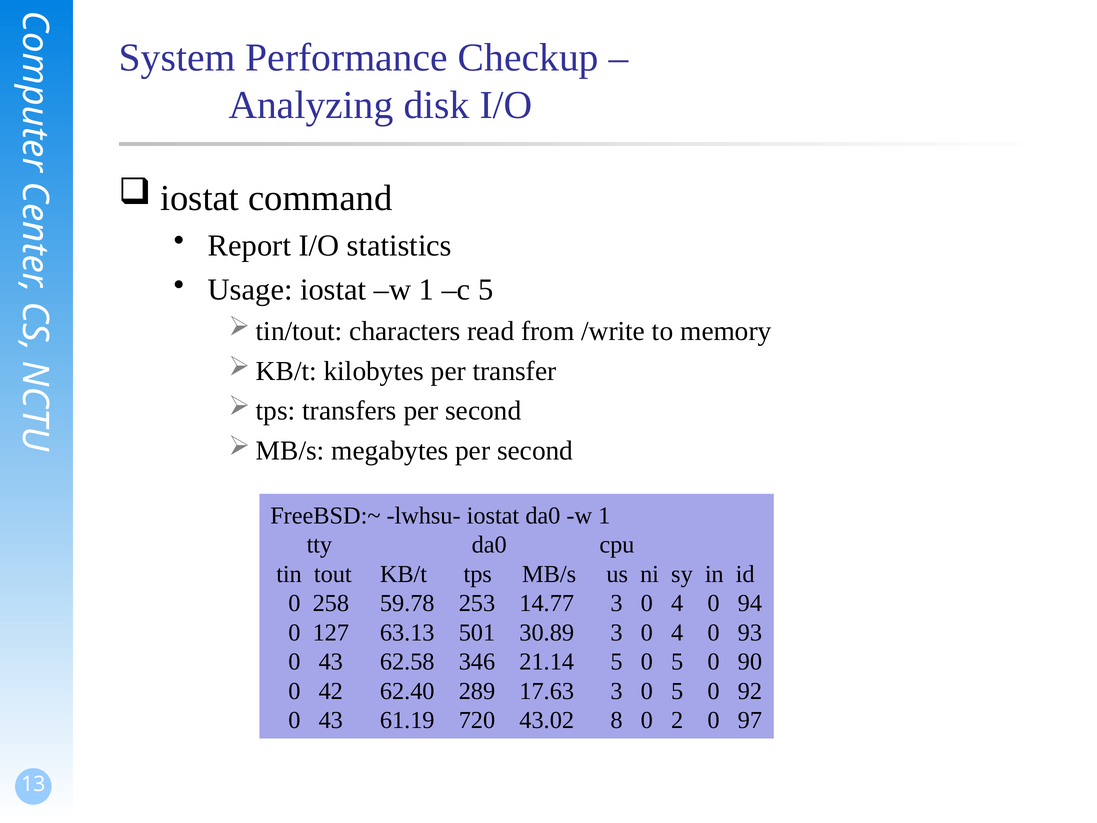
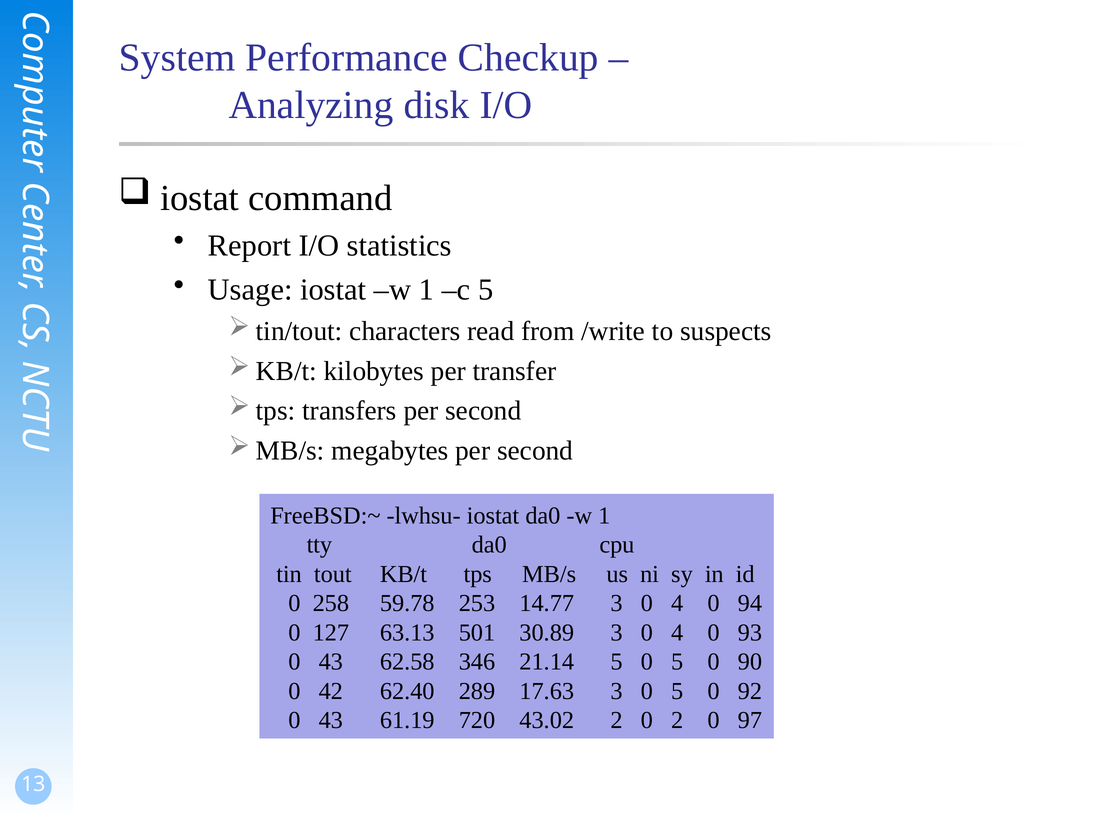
memory: memory -> suspects (726, 331)
43.02 8: 8 -> 2 (616, 720)
